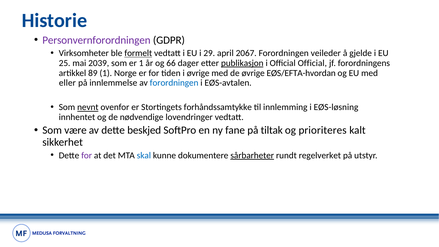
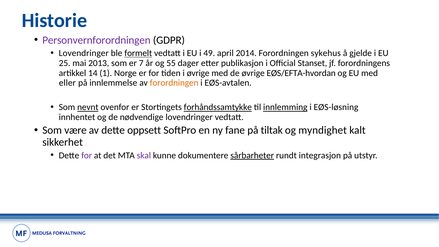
Virksomheter: Virksomheter -> Lovendringer (84, 53)
29: 29 -> 49 (209, 53)
2067: 2067 -> 2014 (246, 53)
veileder: veileder -> sykehus (326, 53)
2039: 2039 -> 2013 (99, 63)
er 1: 1 -> 7 (141, 63)
66: 66 -> 55 (171, 63)
publikasjon underline: present -> none (242, 63)
Official Official: Official -> Stanset (312, 63)
89: 89 -> 14 (93, 73)
forordningen colour: blue -> orange (174, 83)
forhåndssamtykke underline: none -> present (218, 107)
innlemming underline: none -> present (285, 107)
beskjed: beskjed -> oppsett (144, 130)
prioriteres: prioriteres -> myndighet (323, 130)
skal colour: blue -> purple (144, 155)
regelverket: regelverket -> integrasjon (320, 155)
